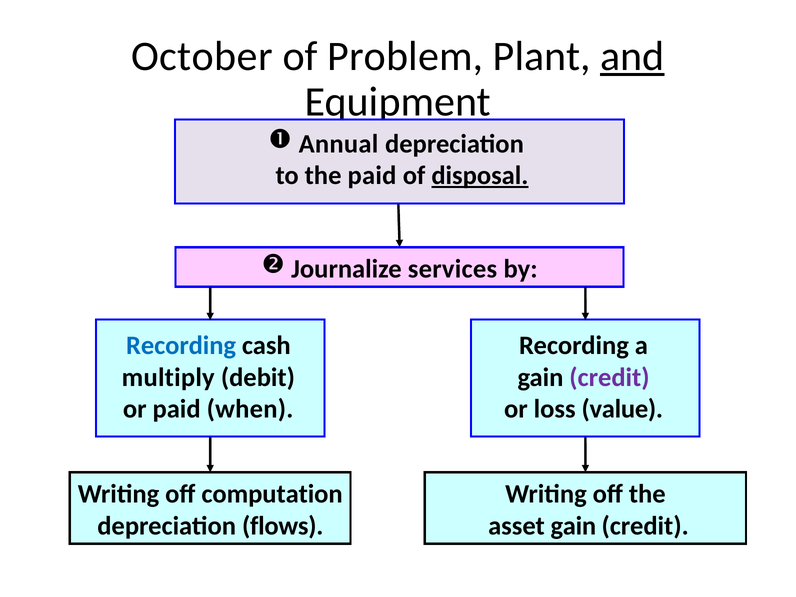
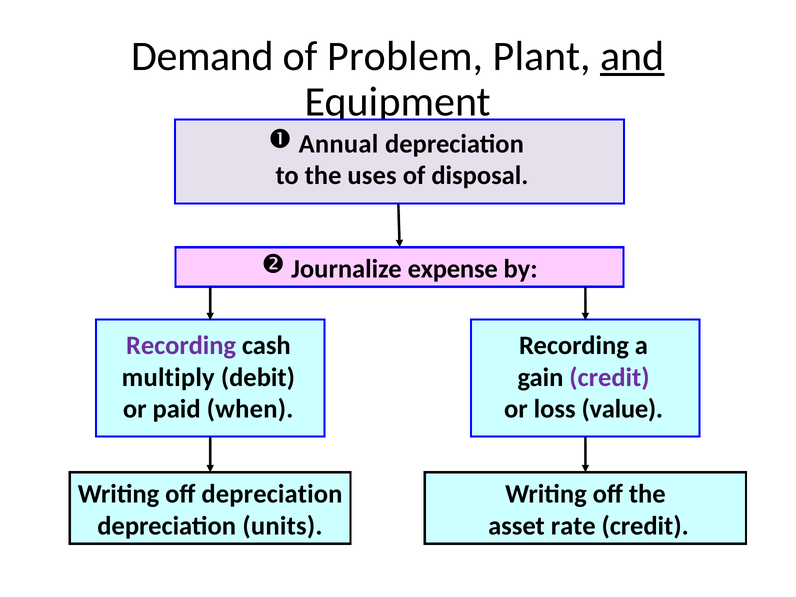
October: October -> Demand (202, 56)
the paid: paid -> uses (372, 176)
disposal underline: present -> none (480, 176)
services: services -> expense (453, 269)
Recording colour: blue -> purple (181, 346)
off computation: computation -> depreciation (272, 494)
flows: flows -> units (282, 526)
asset gain: gain -> rate (573, 526)
